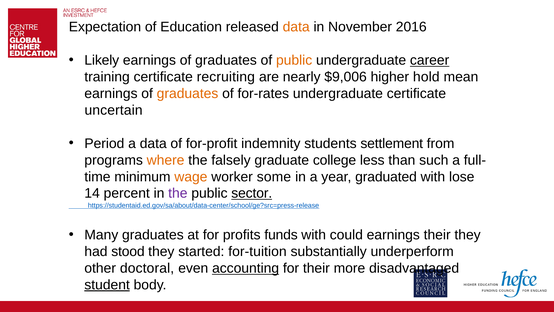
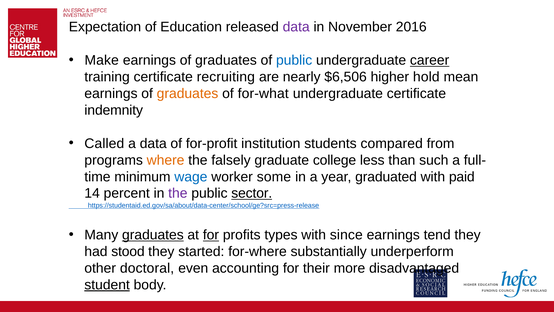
data colour: orange -> purple (296, 27)
Likely: Likely -> Make (102, 60)
public colour: orange -> blue (294, 60)
$9,006: $9,006 -> $6,506 (346, 77)
for-rates: for-rates -> for-what (263, 93)
uncertain: uncertain -> indemnity (114, 110)
Period: Period -> Called (104, 143)
indemnity: indemnity -> institution (271, 143)
settlement: settlement -> compared (392, 143)
wage colour: orange -> blue (191, 177)
lose: lose -> paid (462, 177)
graduates underline: none -> present (153, 235)
for underline: none -> present (211, 235)
funds: funds -> types (281, 235)
could: could -> since (346, 235)
earnings their: their -> tend (437, 235)
for-tuition: for-tuition -> for-where (258, 251)
accounting underline: present -> none (246, 268)
